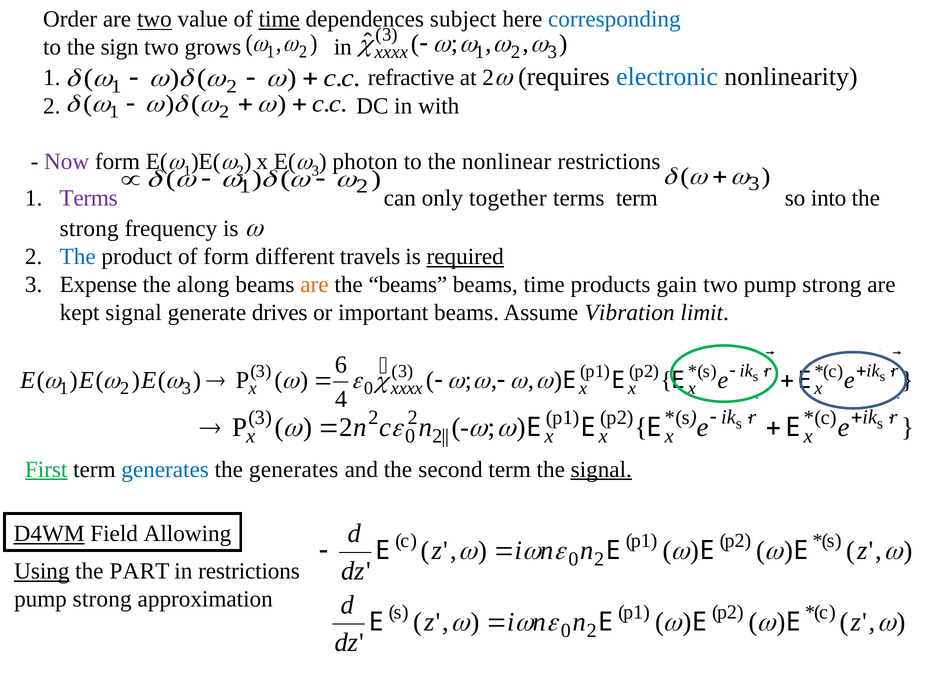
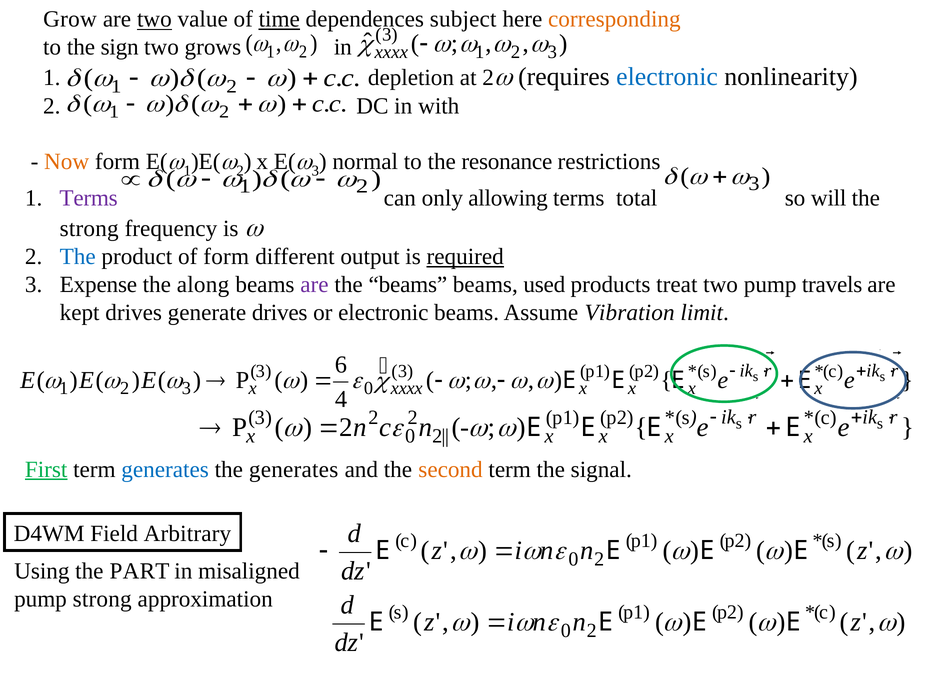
Order: Order -> Grow (70, 19)
corresponding colour: blue -> orange (614, 19)
refractive: refractive -> depletion (411, 78)
Now colour: purple -> orange (67, 162)
photon: photon -> normal (365, 162)
nonlinear: nonlinear -> resonance (507, 162)
together: together -> allowing (508, 198)
terms term: term -> total (637, 198)
into: into -> will (829, 198)
travels: travels -> output (370, 257)
are colour: orange -> purple (314, 285)
beams time: time -> used (544, 285)
gain: gain -> treat (677, 285)
two pump strong: strong -> travels (832, 285)
kept signal: signal -> drives (134, 313)
or important: important -> electronic (383, 313)
second colour: black -> orange (451, 469)
signal underline: present -> none (601, 469)
D4WM underline: present -> none (49, 534)
Allowing: Allowing -> Arbitrary (187, 534)
Using underline: present -> none (42, 571)
in restrictions: restrictions -> misaligned (249, 571)
